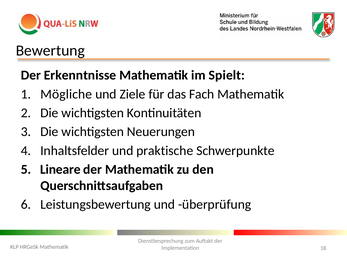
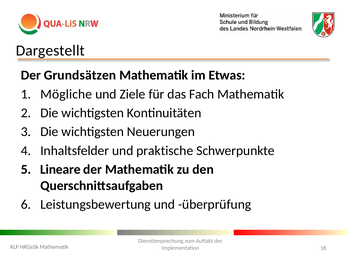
Bewertung: Bewertung -> Dargestellt (50, 51)
Erkenntnisse: Erkenntnisse -> Grundsätzen (80, 75)
Spielt: Spielt -> Etwas (227, 75)
